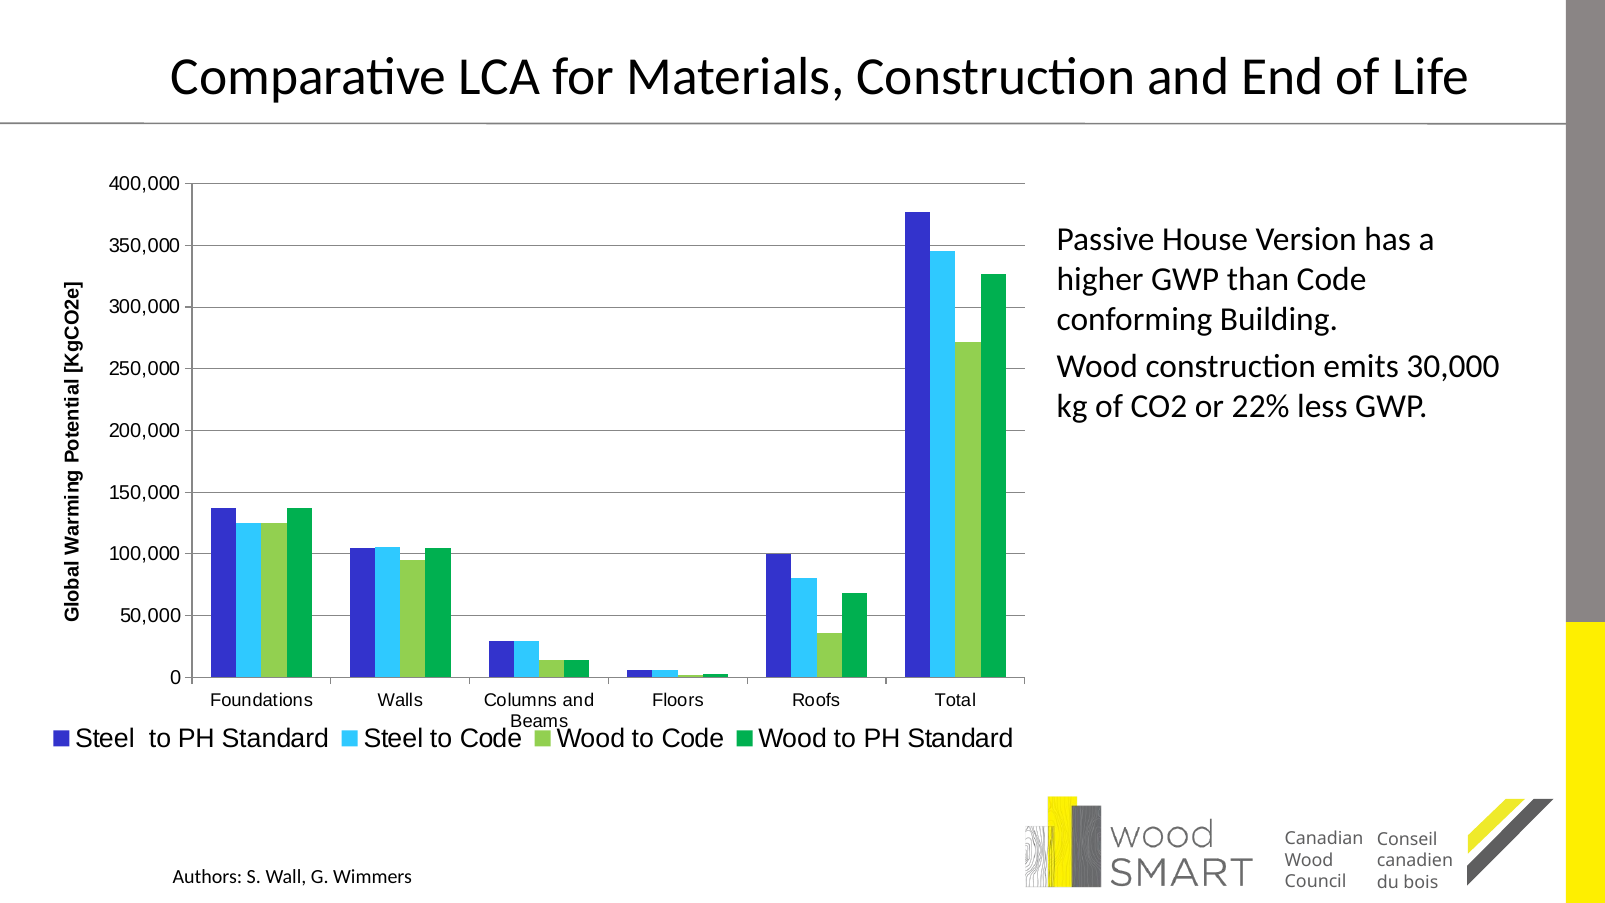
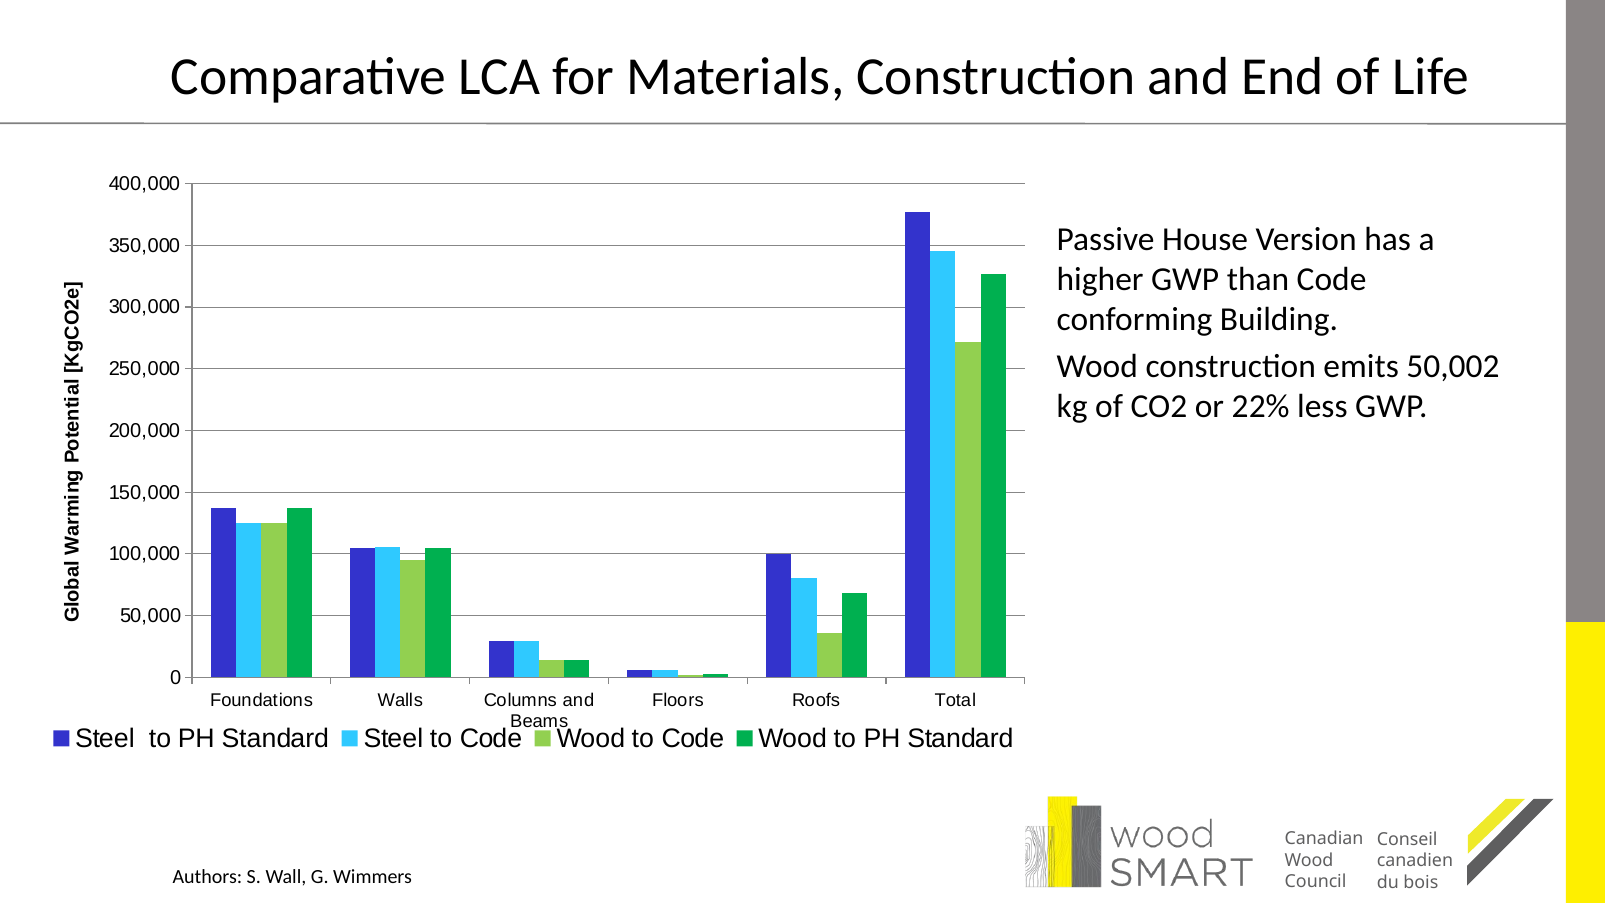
30,000: 30,000 -> 50,002 (1453, 366)
